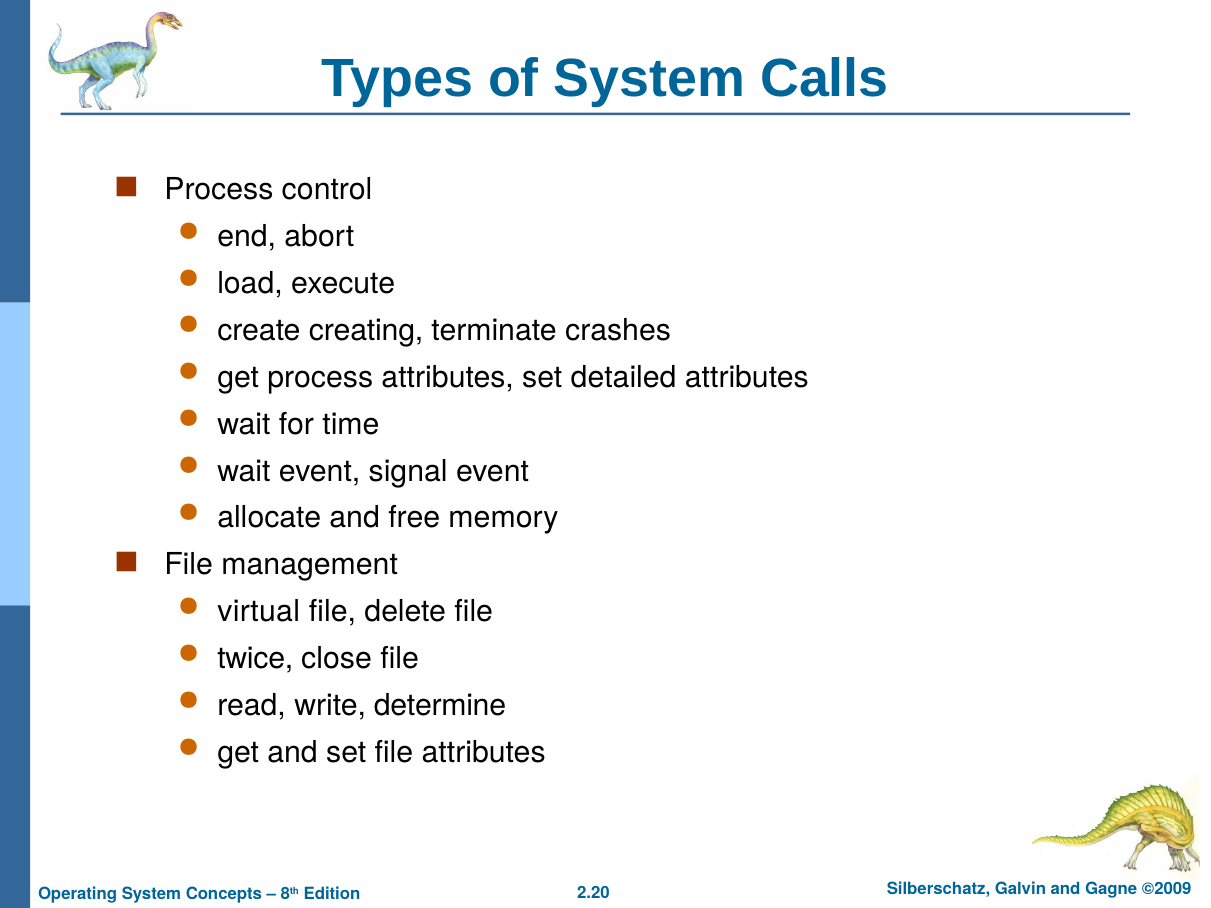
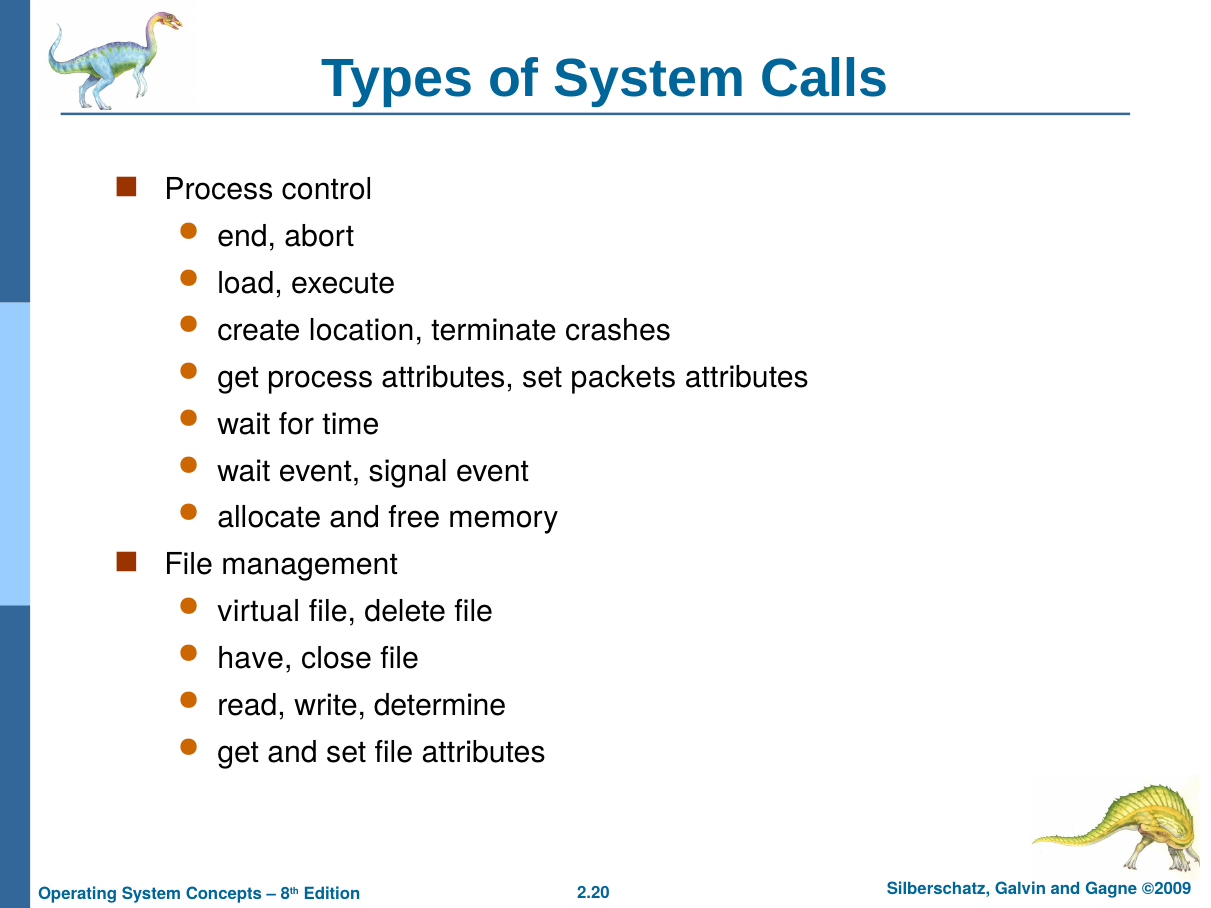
creating: creating -> location (366, 330)
detailed: detailed -> packets (624, 377)
twice: twice -> have (255, 659)
